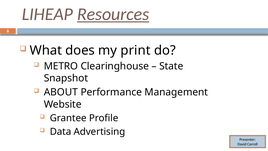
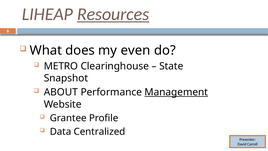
print: print -> even (135, 50)
Management underline: none -> present (176, 92)
Advertising: Advertising -> Centralized (99, 131)
